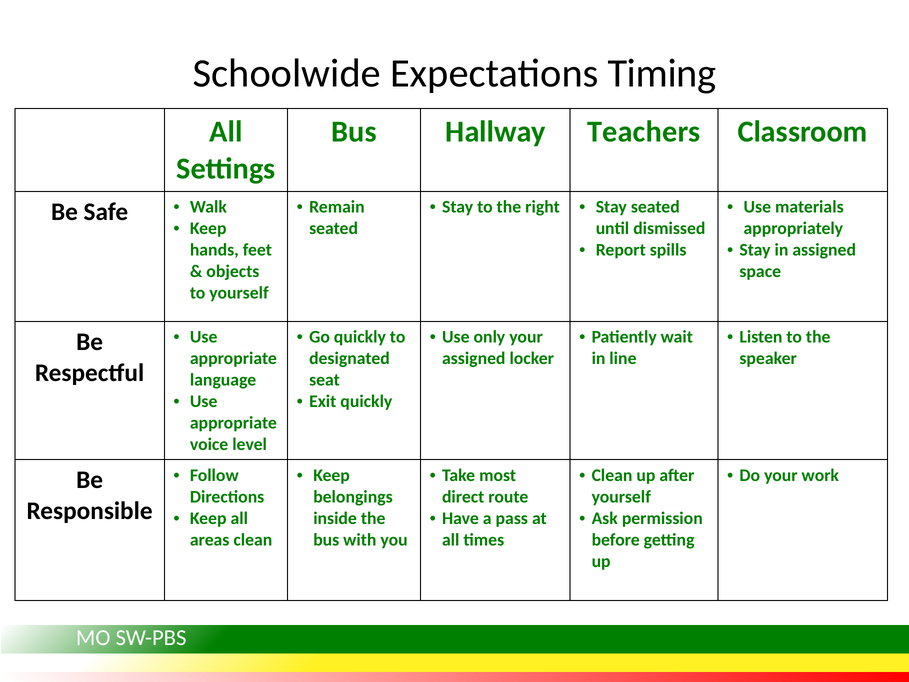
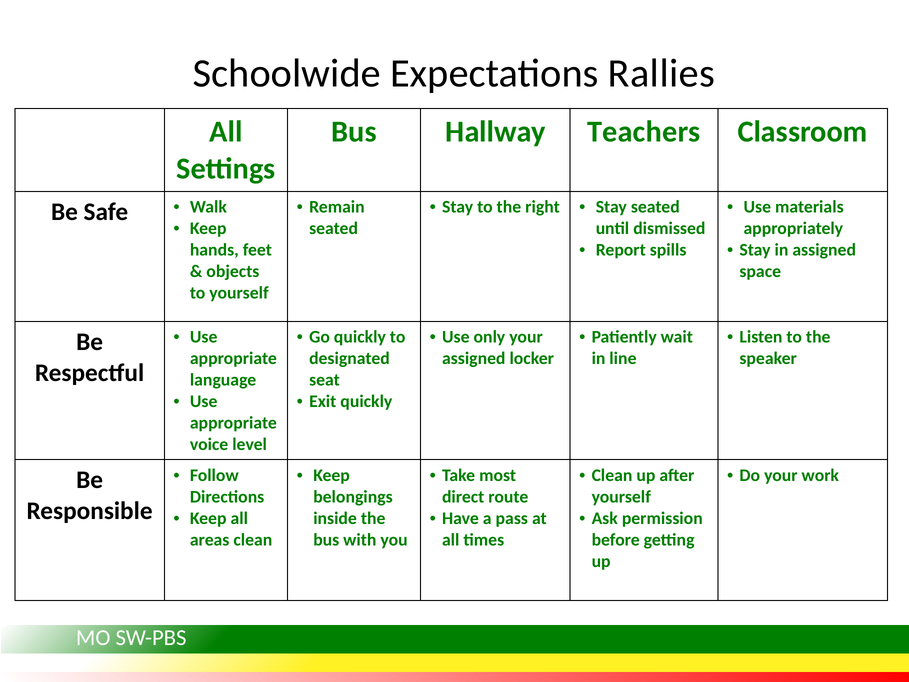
Timing: Timing -> Rallies (662, 73)
